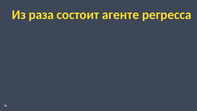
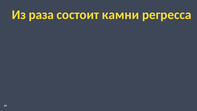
агенте: агенте -> камни (121, 15)
